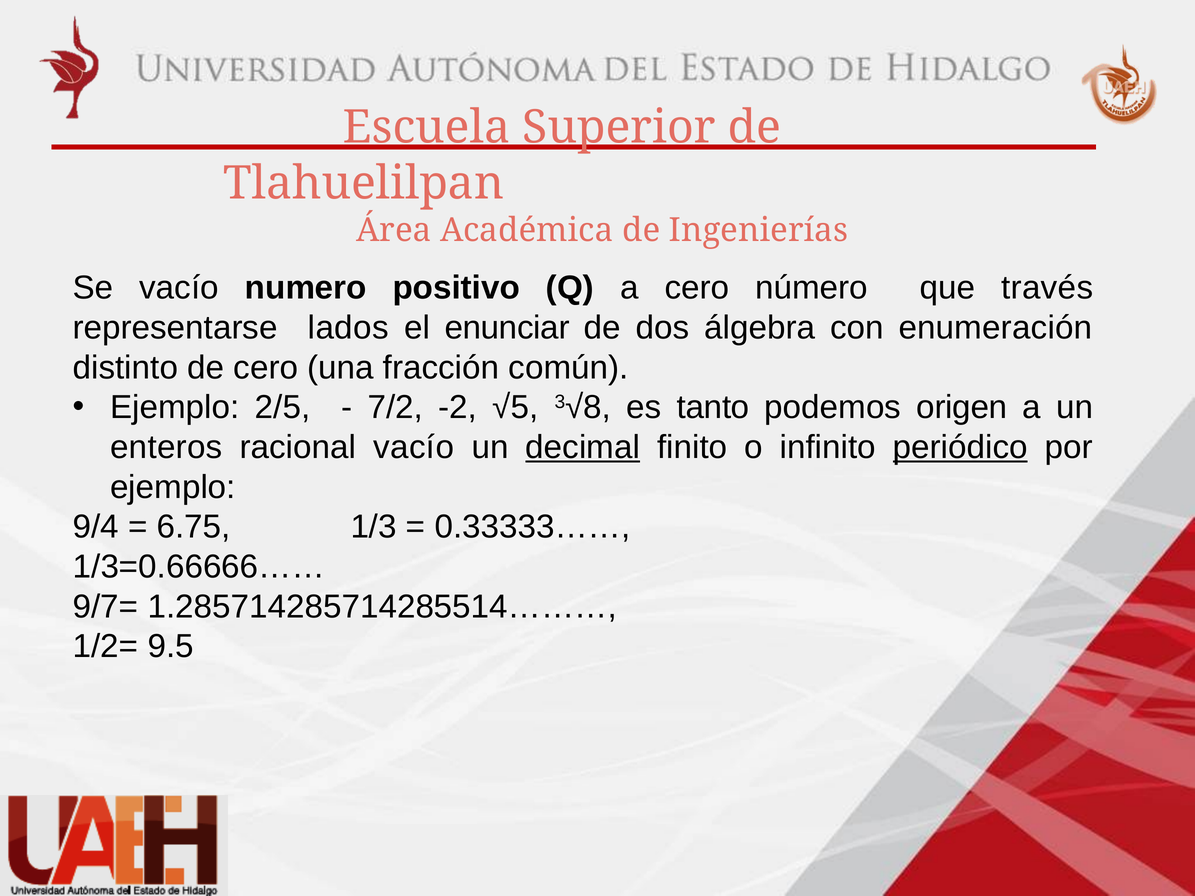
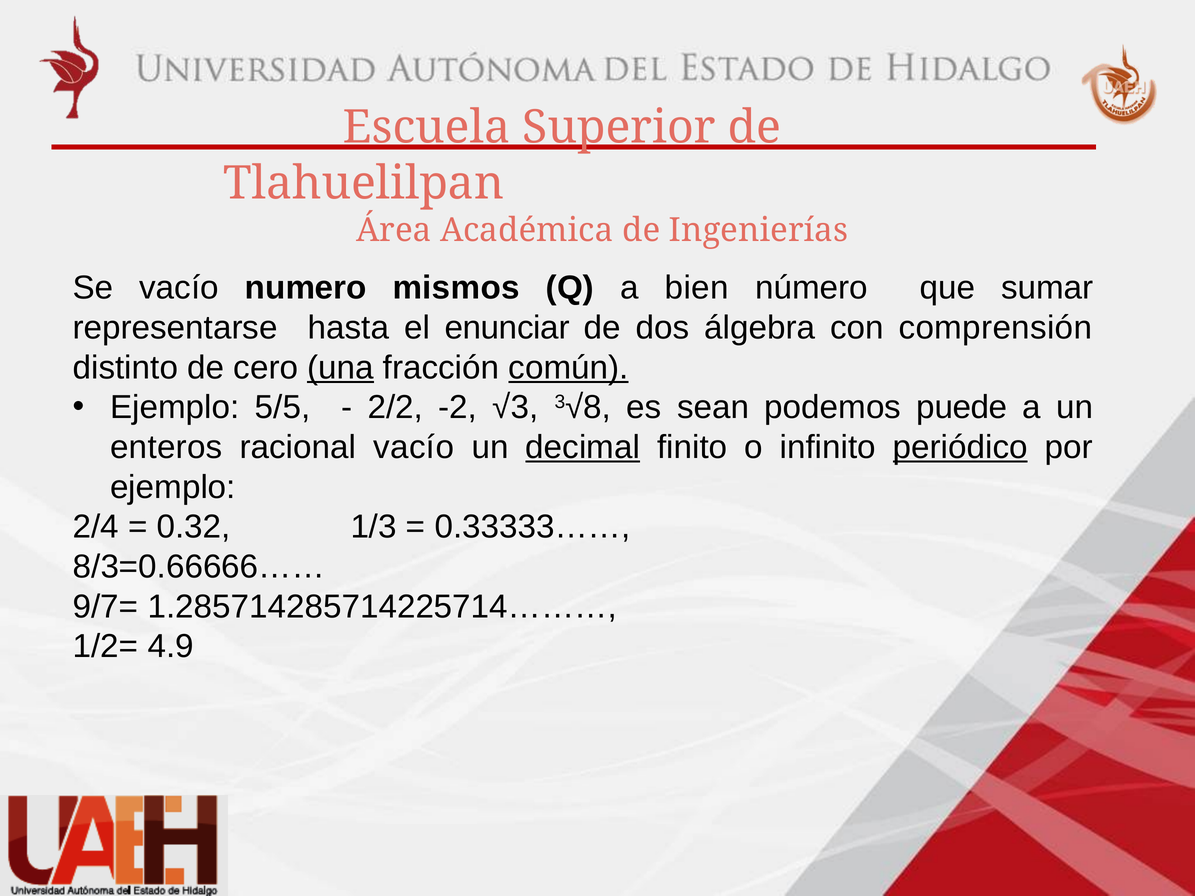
positivo: positivo -> mismos (456, 288)
a cero: cero -> bien (697, 288)
través: través -> sumar (1047, 288)
lados: lados -> hasta (348, 328)
enumeración: enumeración -> comprensión (995, 328)
una underline: none -> present (340, 368)
común underline: none -> present (569, 368)
2/5: 2/5 -> 5/5 (283, 408)
7/2: 7/2 -> 2/2 (395, 408)
√5: √5 -> √3 (515, 408)
tanto: tanto -> sean (713, 408)
origen: origen -> puede (962, 408)
9/4: 9/4 -> 2/4 (96, 527)
6.75: 6.75 -> 0.32 (194, 527)
1/3=0.66666……: 1/3=0.66666…… -> 8/3=0.66666…… (199, 567)
1.285714285714285514………: 1.285714285714285514……… -> 1.285714285714225714……… (382, 607)
9.5: 9.5 -> 4.9 (171, 647)
